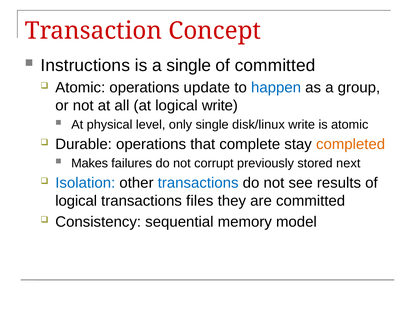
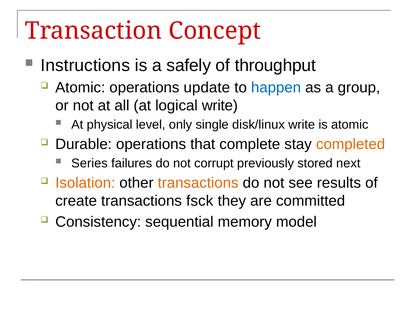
a single: single -> safely (189, 66)
of committed: committed -> throughput (275, 66)
Makes: Makes -> Series (90, 163)
Isolation colour: blue -> orange (85, 183)
transactions colour: blue -> orange (198, 183)
logical: logical -> create (76, 201)
files: files -> fsck (200, 201)
